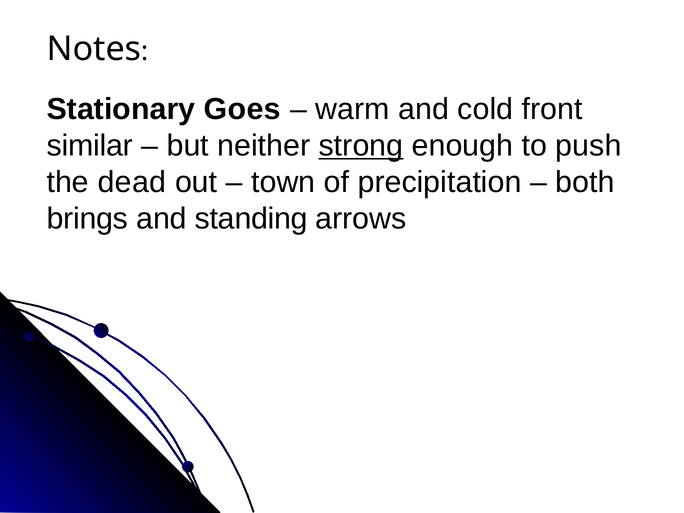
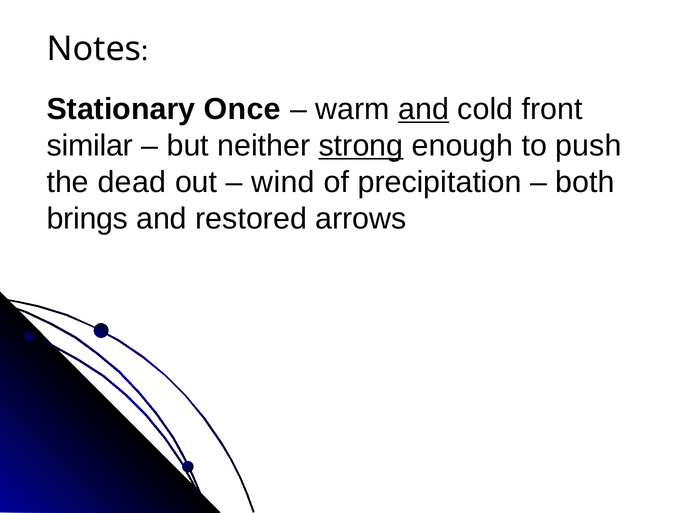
Goes: Goes -> Once (242, 109)
and underline: none -> present (424, 109)
town: town -> wind (283, 182)
standing: standing -> restored (251, 219)
